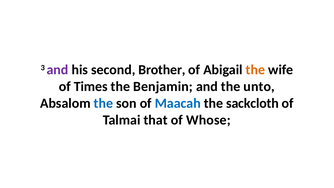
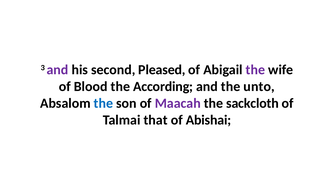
Brother: Brother -> Pleased (162, 70)
the colour: orange -> purple (255, 70)
Times: Times -> Blood (91, 87)
Benjamin: Benjamin -> According (163, 87)
Maacah colour: blue -> purple (178, 103)
Whose: Whose -> Abishai (209, 120)
